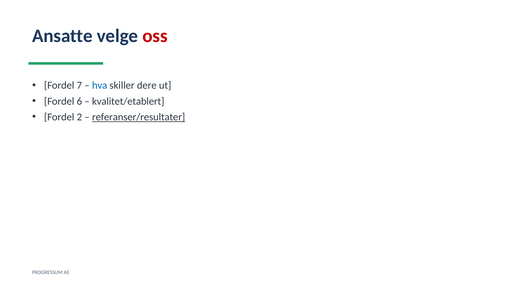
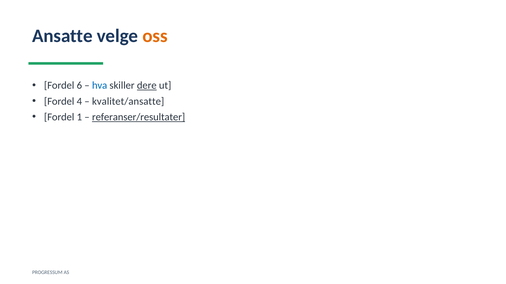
oss colour: red -> orange (155, 36)
7: 7 -> 6 (79, 86)
dere underline: none -> present (147, 86)
6: 6 -> 4 (79, 102)
kvalitet/etablert: kvalitet/etablert -> kvalitet/ansatte (128, 102)
2: 2 -> 1 (79, 117)
